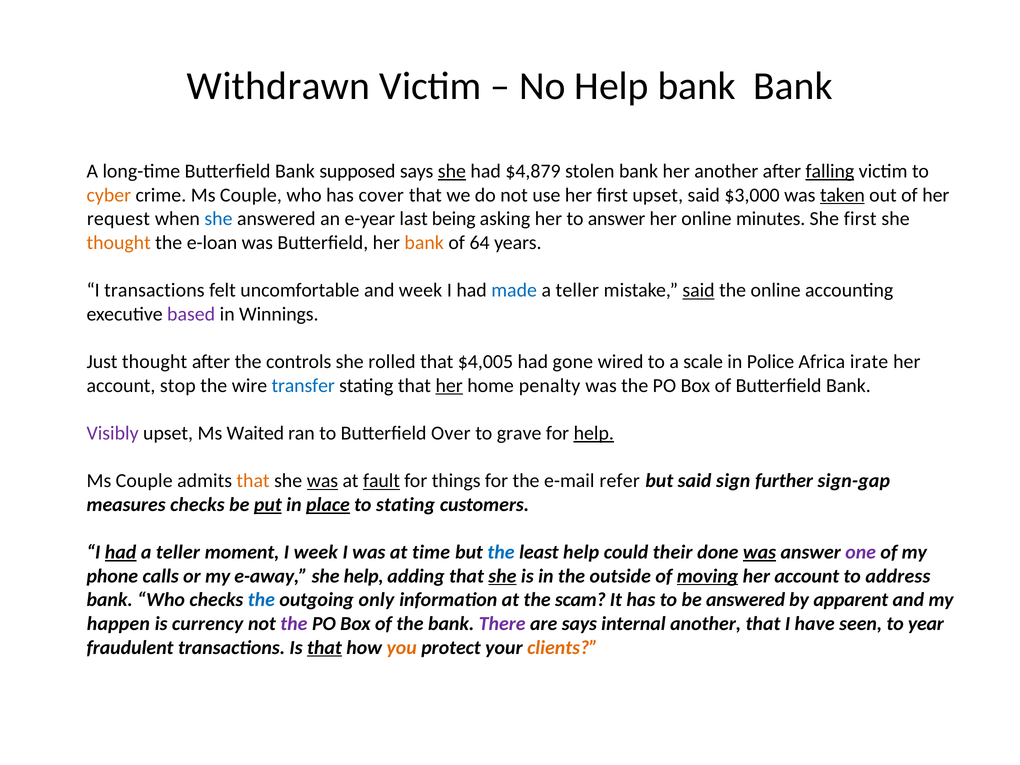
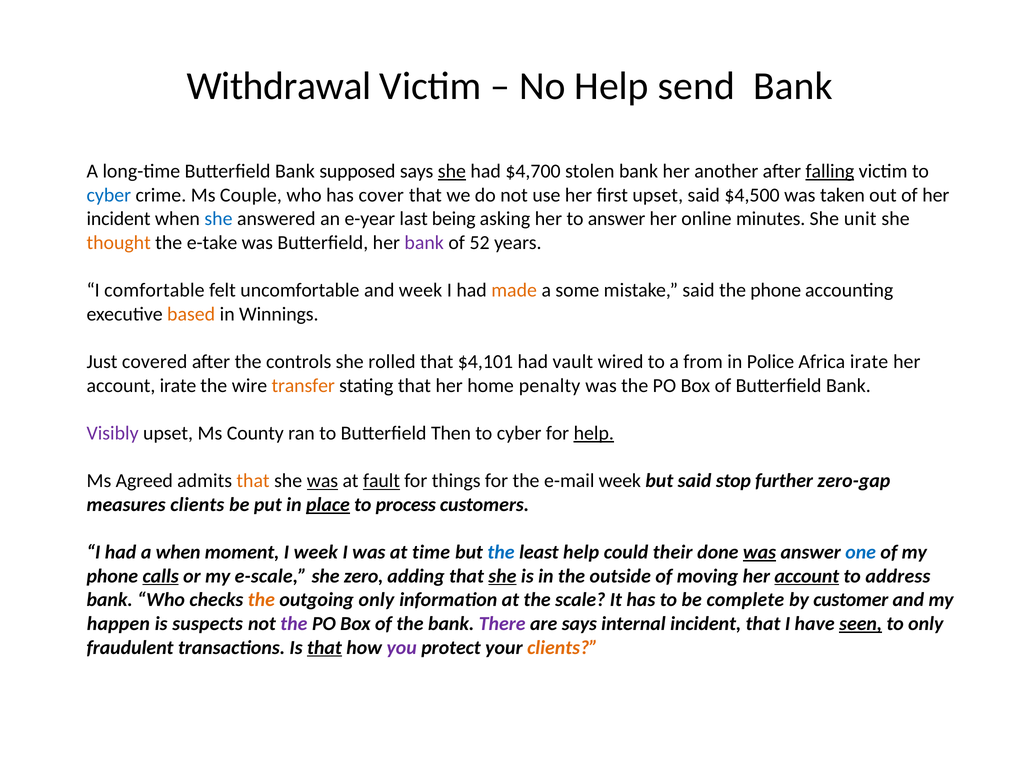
Withdrawn: Withdrawn -> Withdrawal (279, 86)
Help bank: bank -> send (696, 86)
$4,879: $4,879 -> $4,700 (533, 171)
cyber colour: orange -> blue (109, 195)
$3,000: $3,000 -> $4,500 (752, 195)
taken underline: present -> none (842, 195)
request: request -> incident (119, 219)
She first: first -> unit (860, 219)
e-loan: e-loan -> e-take (212, 243)
bank colour: orange -> purple (424, 243)
64: 64 -> 52 (480, 243)
I transactions: transactions -> comfortable (154, 290)
made colour: blue -> orange (514, 290)
teller: teller -> some (577, 290)
said underline: present -> none (699, 290)
the online: online -> phone (776, 290)
based colour: purple -> orange (191, 314)
Just thought: thought -> covered (155, 362)
$4,005: $4,005 -> $4,101 (485, 362)
gone: gone -> vault (573, 362)
scale: scale -> from (703, 362)
account stop: stop -> irate (178, 386)
transfer colour: blue -> orange (303, 386)
her underline: present -> none (449, 386)
Waited: Waited -> County (255, 433)
Over: Over -> Then (451, 433)
grave: grave -> cyber (519, 433)
Couple: Couple -> Agreed (144, 481)
e-mail refer: refer -> week (620, 481)
sign: sign -> stop (733, 481)
sign-gap: sign-gap -> zero-gap (854, 481)
measures checks: checks -> clients (197, 505)
put underline: present -> none (268, 505)
to stating: stating -> process (406, 505)
had underline: present -> none (121, 552)
teller: teller -> when (178, 552)
one colour: purple -> blue (861, 552)
calls underline: none -> present (161, 576)
e-away: e-away -> e-scale (271, 576)
she help: help -> zero (364, 576)
moving underline: present -> none (708, 576)
account underline: none -> present (807, 576)
the colour: blue -> orange (261, 600)
scam: scam -> scale (580, 600)
be answered: answered -> complete (745, 600)
apparent: apparent -> customer (851, 600)
currency: currency -> suspects (208, 624)
internal another: another -> incident (706, 624)
seen underline: none -> present (861, 624)
to year: year -> only (926, 624)
you colour: orange -> purple (402, 648)
